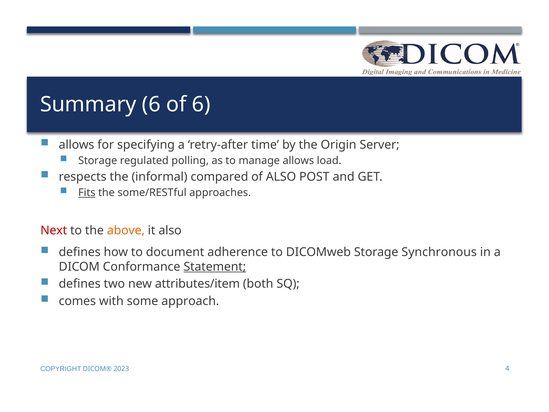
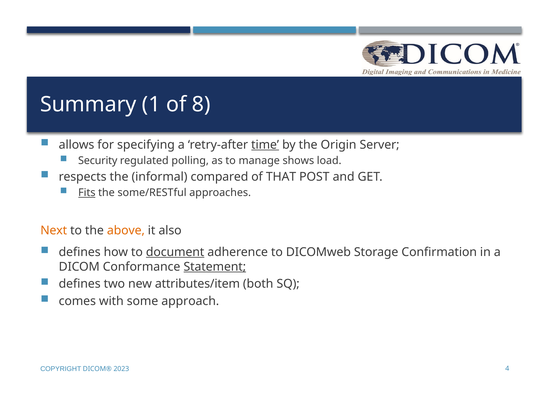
Summary 6: 6 -> 1 (151, 104)
of 6: 6 -> 8 (201, 104)
time underline: none -> present (265, 145)
Storage: Storage -> Security (98, 160)
manage allows: allows -> shows (298, 160)
of ALSO: ALSO -> THAT (281, 177)
Next colour: red -> orange (54, 230)
document underline: none -> present (175, 252)
Synchronous: Synchronous -> Confirmation (439, 252)
